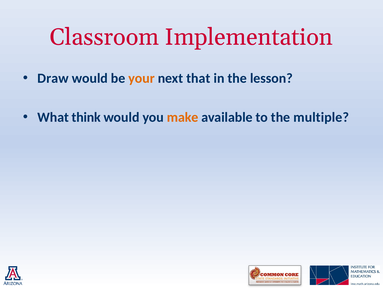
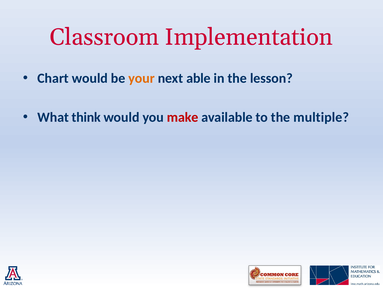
Draw: Draw -> Chart (53, 78)
that: that -> able (198, 78)
make colour: orange -> red (183, 117)
